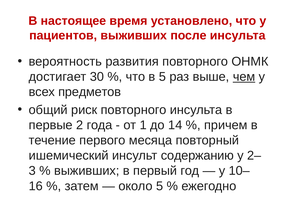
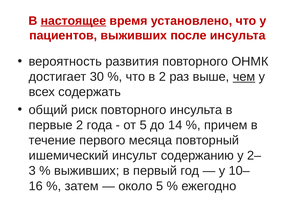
настоящее underline: none -> present (73, 21)
в 5: 5 -> 2 (162, 77)
предметов: предметов -> содержать (90, 92)
от 1: 1 -> 5 (143, 125)
